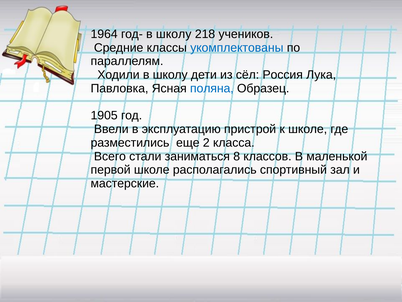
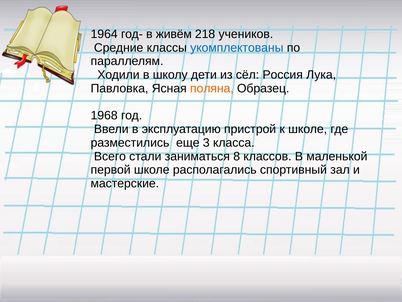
год- в школу: школу -> живём (174, 34)
поляна colour: blue -> orange (212, 88)
1905: 1905 -> 1968 (104, 115)
2: 2 -> 3 (206, 143)
